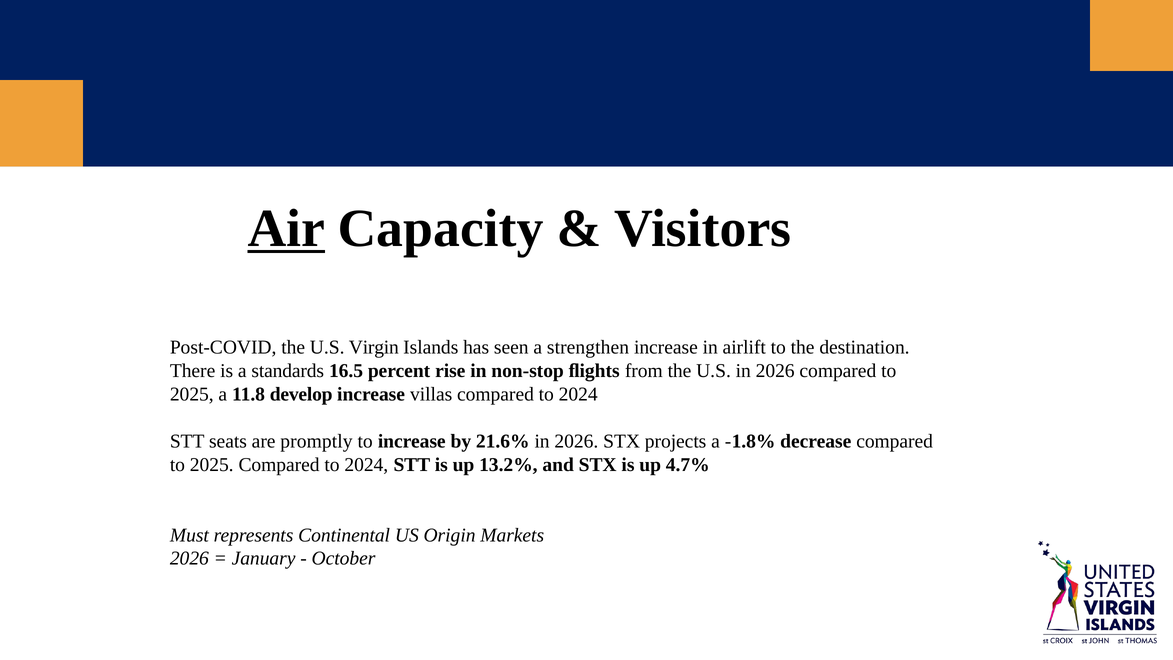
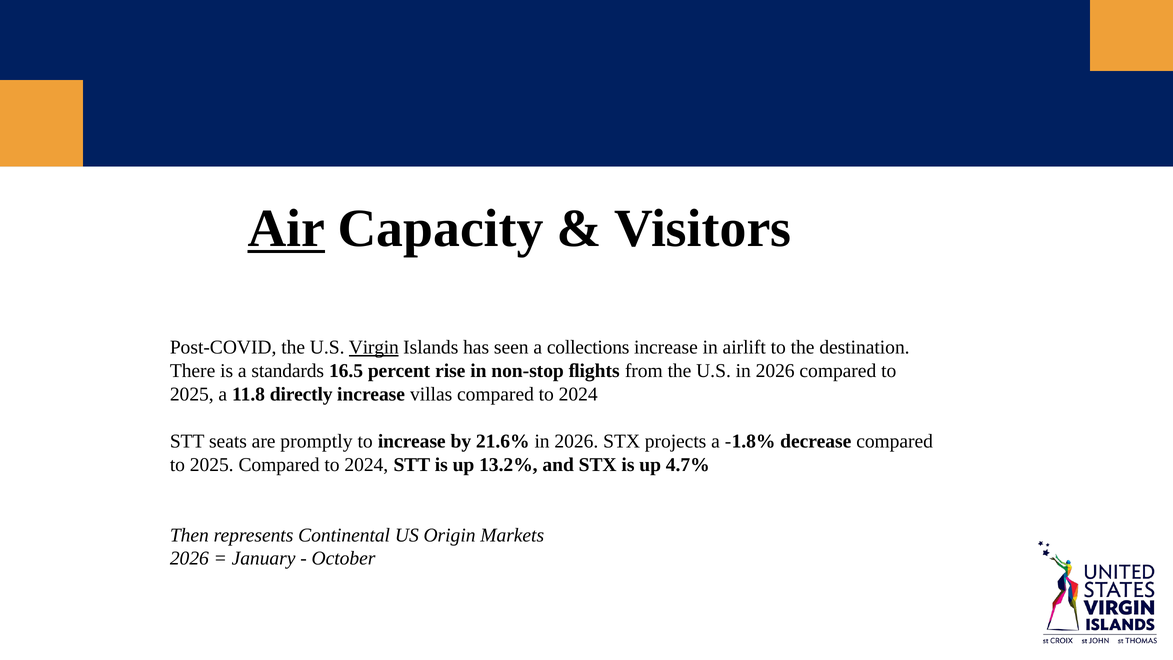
Virgin underline: none -> present (374, 347)
strengthen: strengthen -> collections (588, 347)
develop: develop -> directly (301, 394)
Must: Must -> Then (189, 535)
